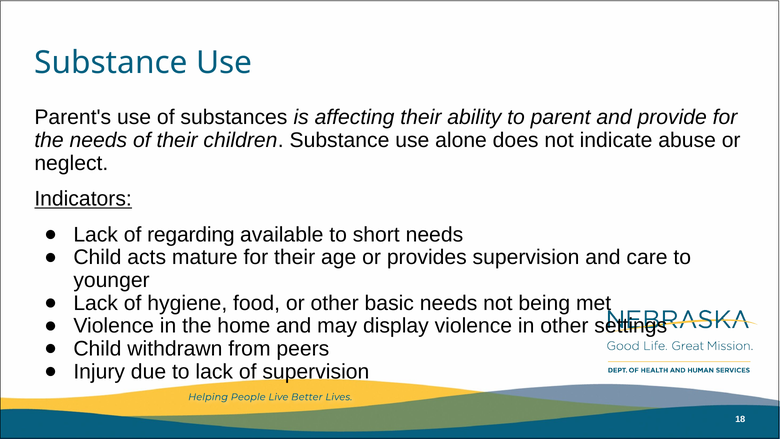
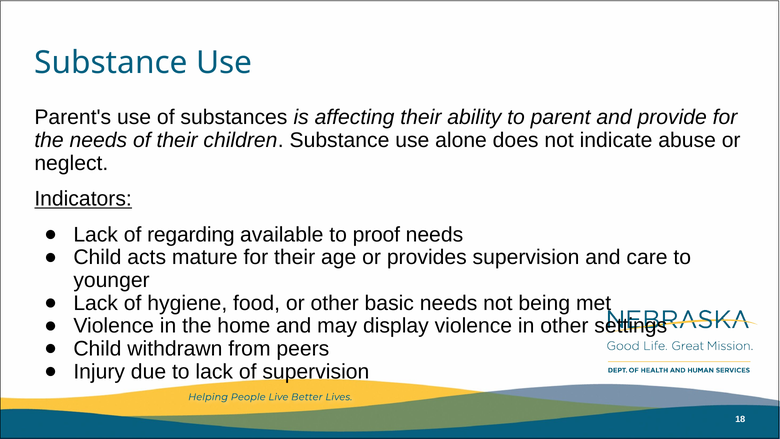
short: short -> proof (376, 235)
